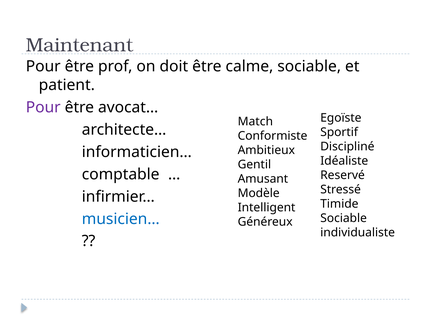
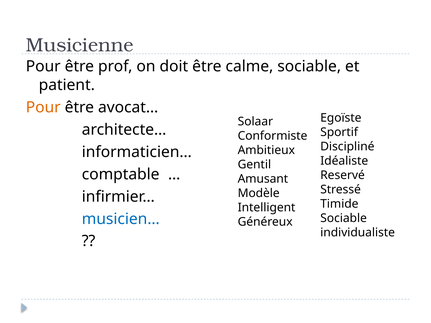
Maintenant: Maintenant -> Musicienne (80, 45)
Pour colour: purple -> orange (43, 107)
Match: Match -> Solaar (255, 121)
